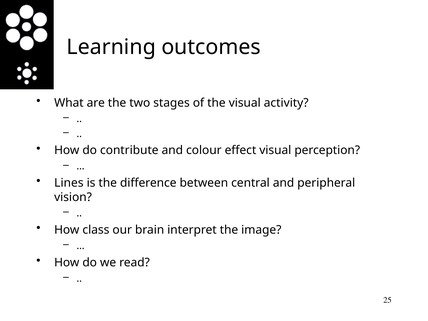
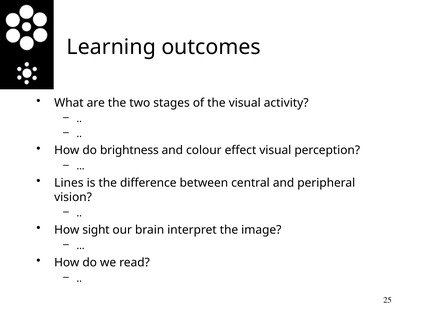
contribute: contribute -> brightness (129, 150)
class: class -> sight (96, 230)
